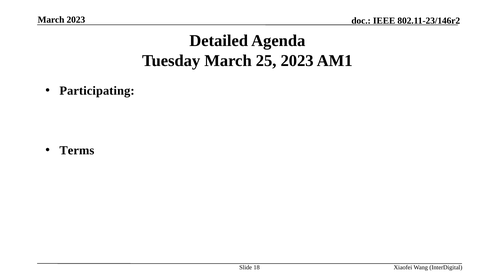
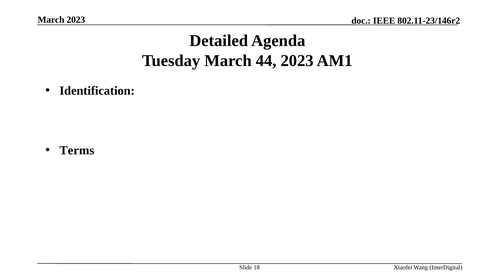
25: 25 -> 44 (266, 61)
Participating: Participating -> Identification (97, 91)
